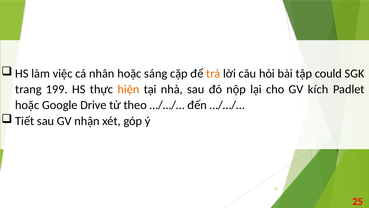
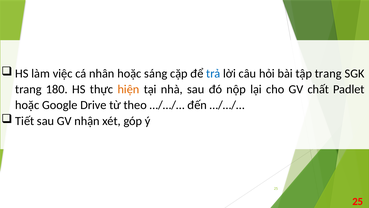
trả colour: orange -> blue (213, 73)
tập could: could -> trang (328, 73)
199: 199 -> 180 (57, 89)
kích: kích -> chất (318, 89)
